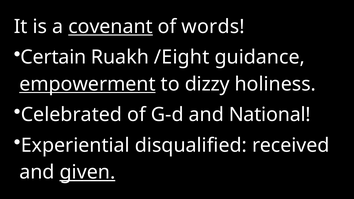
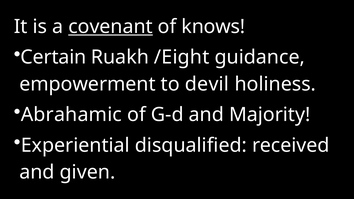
words: words -> knows (213, 27)
empowerment underline: present -> none (87, 84)
dizzy: dizzy -> devil (207, 84)
Celebrated: Celebrated -> Abrahamic (71, 115)
National: National -> Majority (270, 115)
given underline: present -> none (87, 172)
